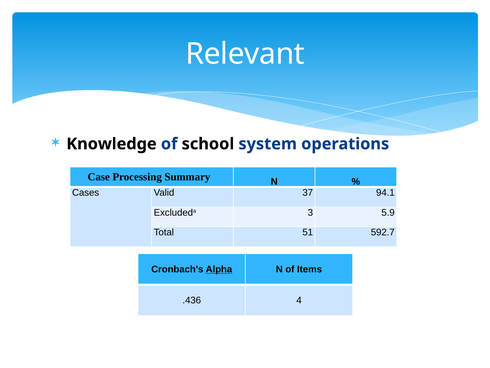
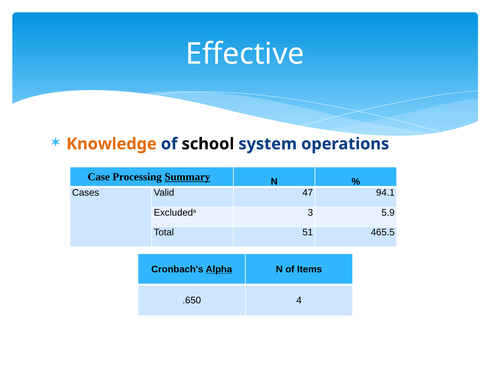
Relevant: Relevant -> Effective (245, 54)
Knowledge colour: black -> orange (111, 144)
Summary underline: none -> present (187, 177)
37: 37 -> 47 (308, 192)
592.7: 592.7 -> 465.5 (383, 232)
.436: .436 -> .650 (192, 300)
